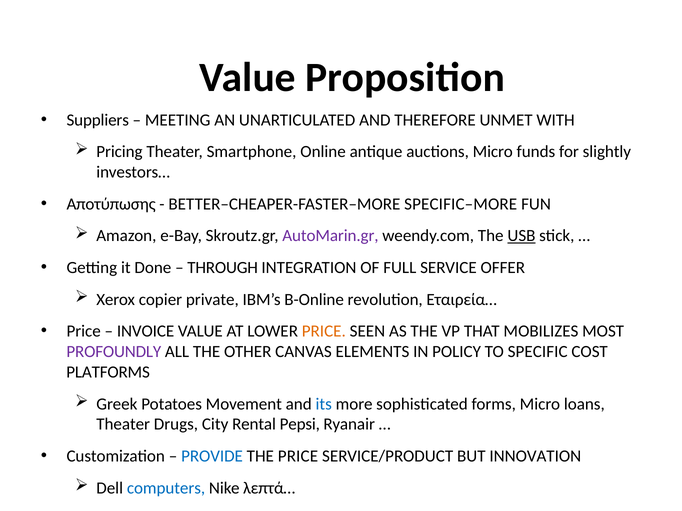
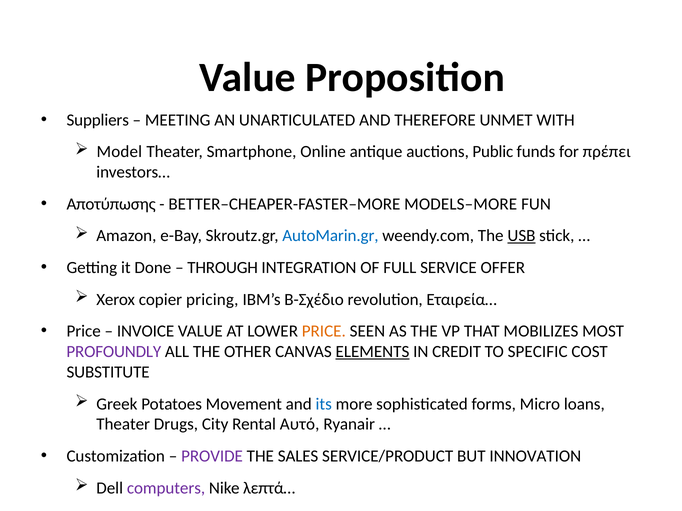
Pricing: Pricing -> Model (119, 152)
auctions Micro: Micro -> Public (493, 152)
slightly: slightly -> πρέπει (607, 152)
SPECIFIC–MORE: SPECIFIC–MORE -> MODELS–MORE (461, 204)
AutoMarin.gr colour: purple -> blue (330, 236)
private: private -> pricing (212, 300)
B-Online: B-Online -> B-Σχέδιο (314, 300)
ELEMENTS underline: none -> present (372, 352)
POLICY: POLICY -> CREDIT (457, 352)
PLATFORMS: PLATFORMS -> SUBSTITUTE (108, 372)
Pepsi: Pepsi -> Αυτό (300, 425)
PROVIDE colour: blue -> purple (212, 457)
THE PRICE: PRICE -> SALES (298, 457)
computers colour: blue -> purple (166, 488)
